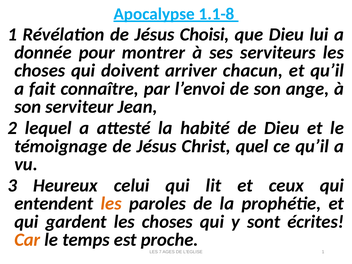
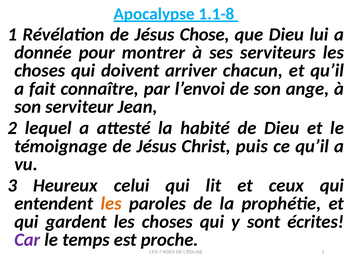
Choisi: Choisi -> Chose (205, 34)
quel: quel -> puis (252, 146)
Car colour: orange -> purple (27, 240)
